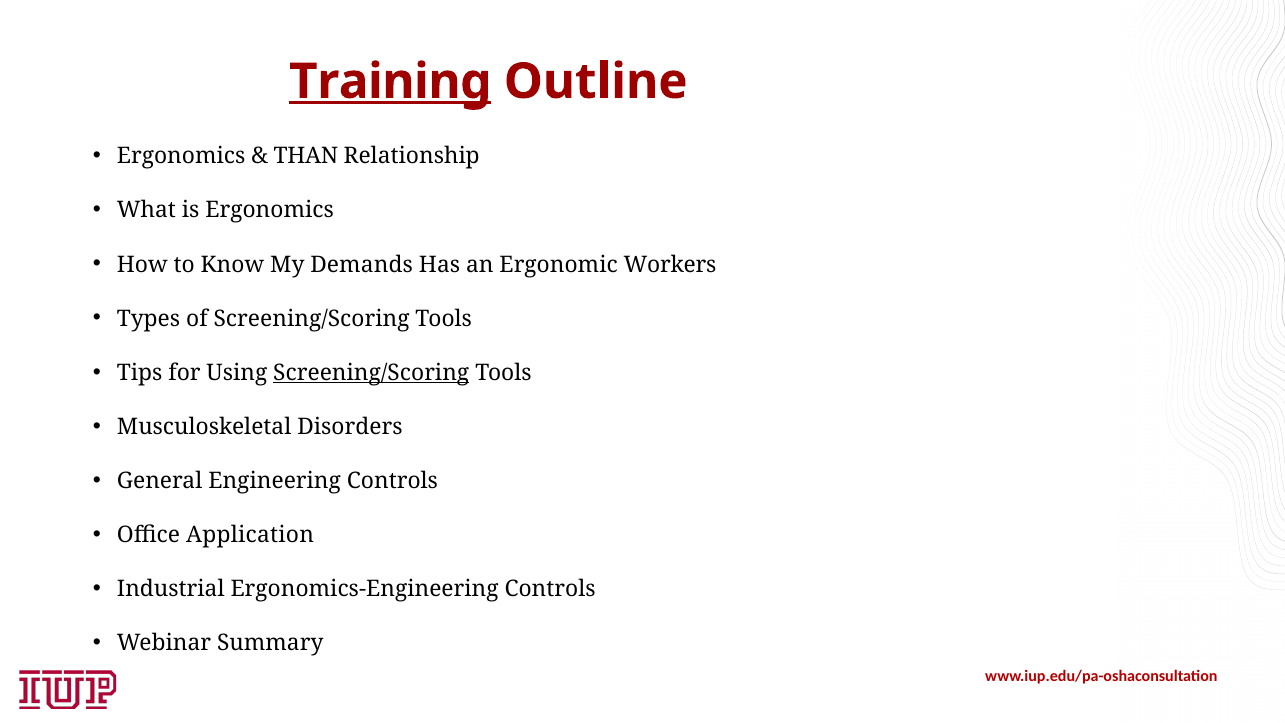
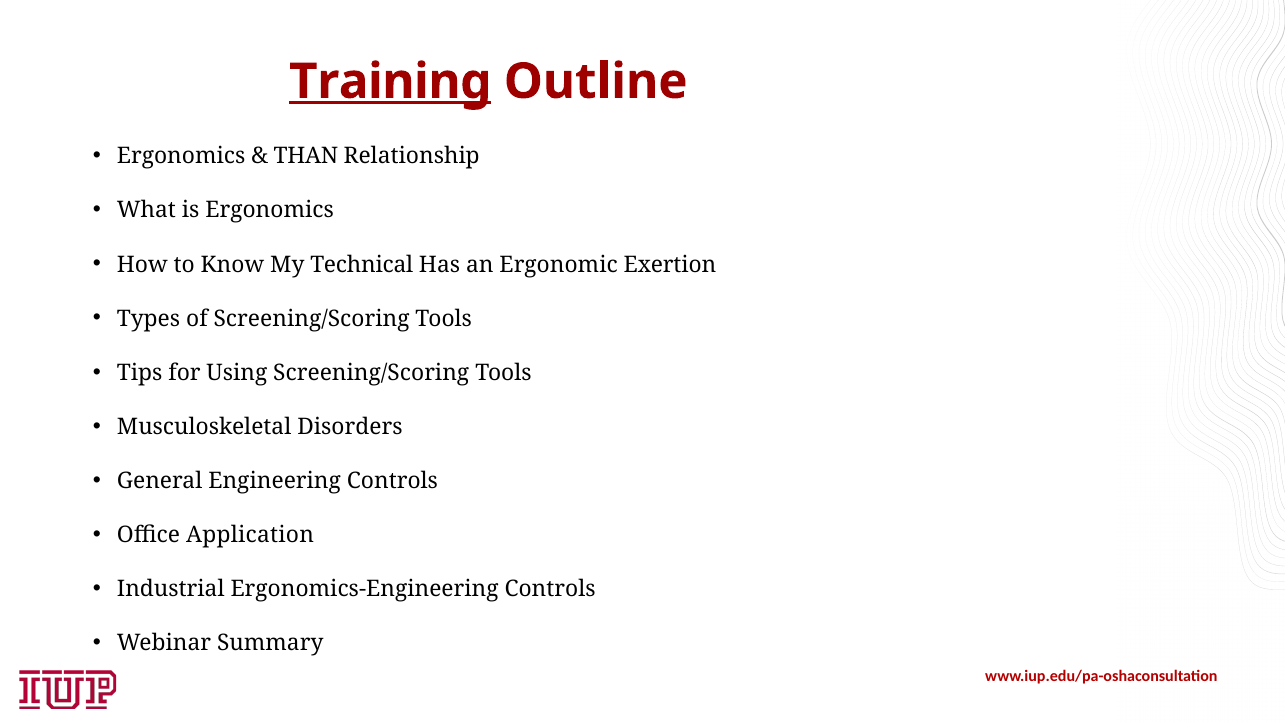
Demands: Demands -> Technical (362, 264)
Workers: Workers -> Exertion (670, 264)
Screening/Scoring underline: present -> none (371, 373)
